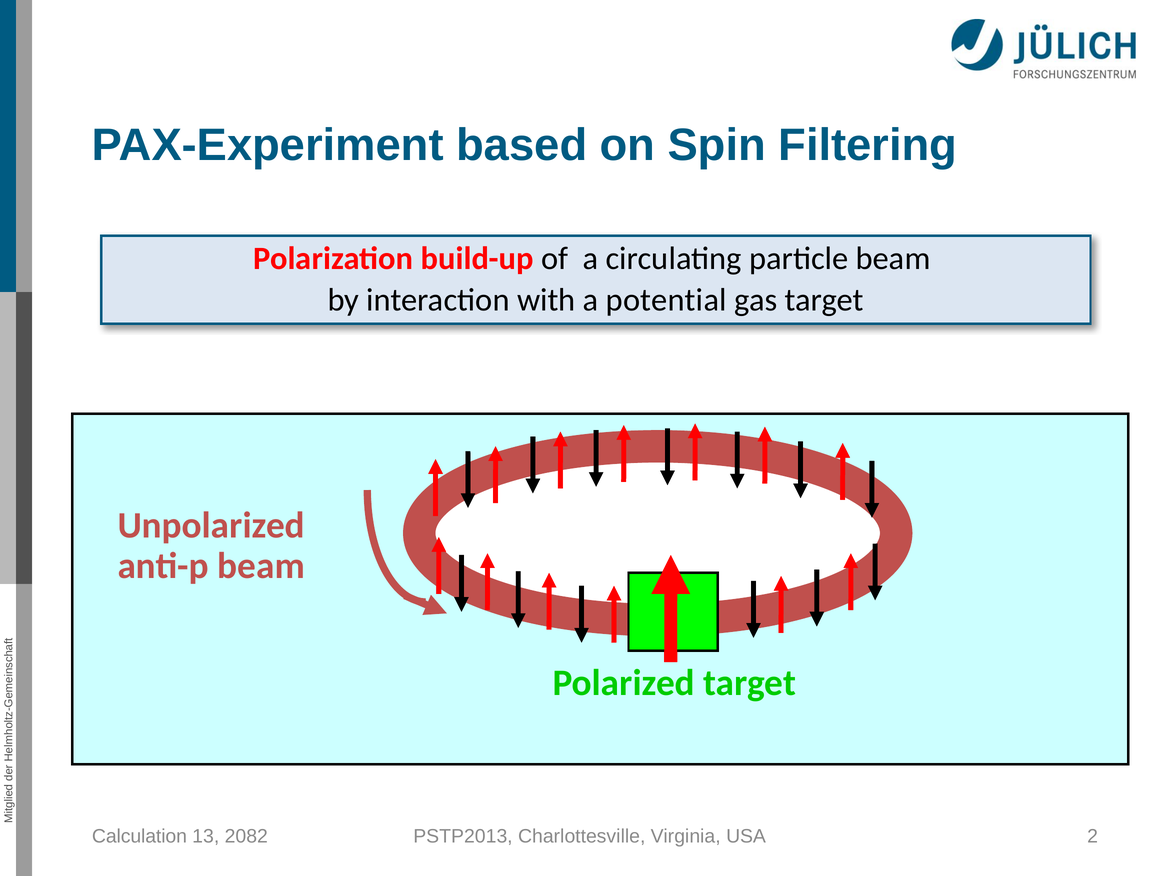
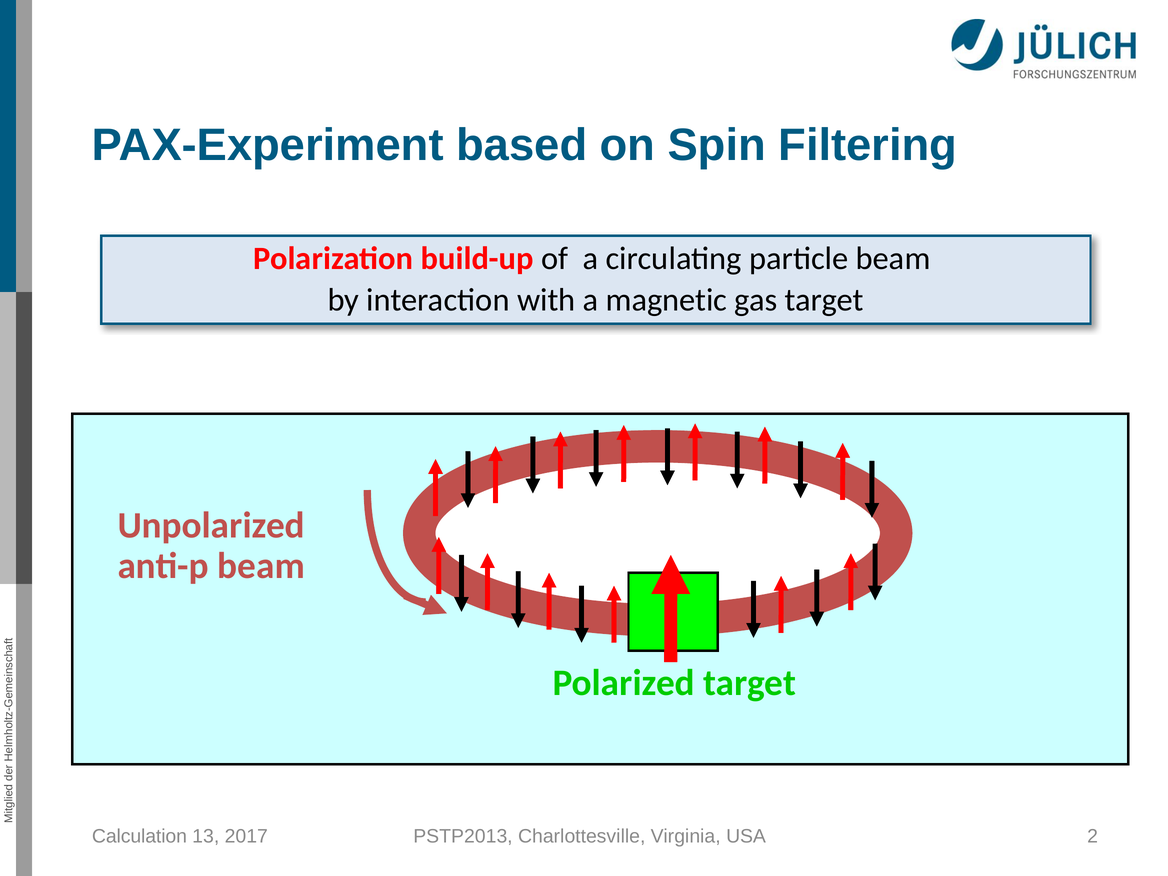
potential: potential -> magnetic (666, 300)
2082: 2082 -> 2017 (246, 837)
